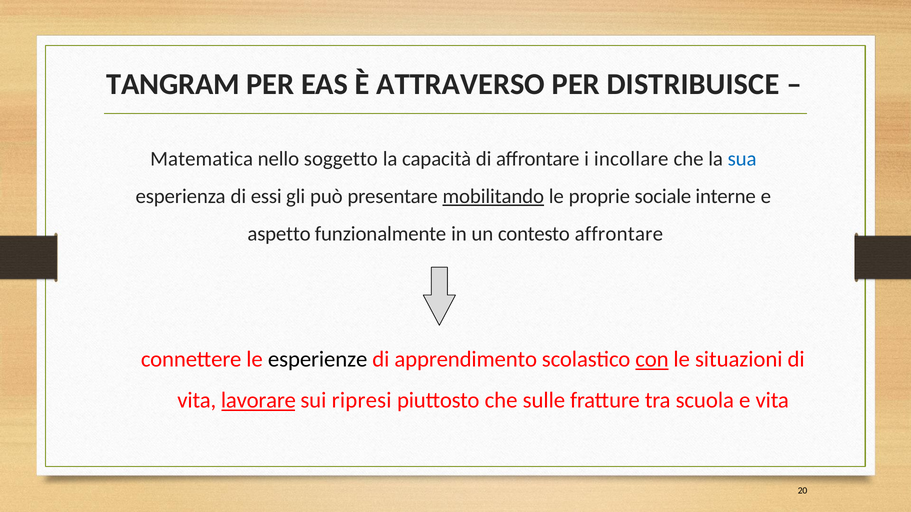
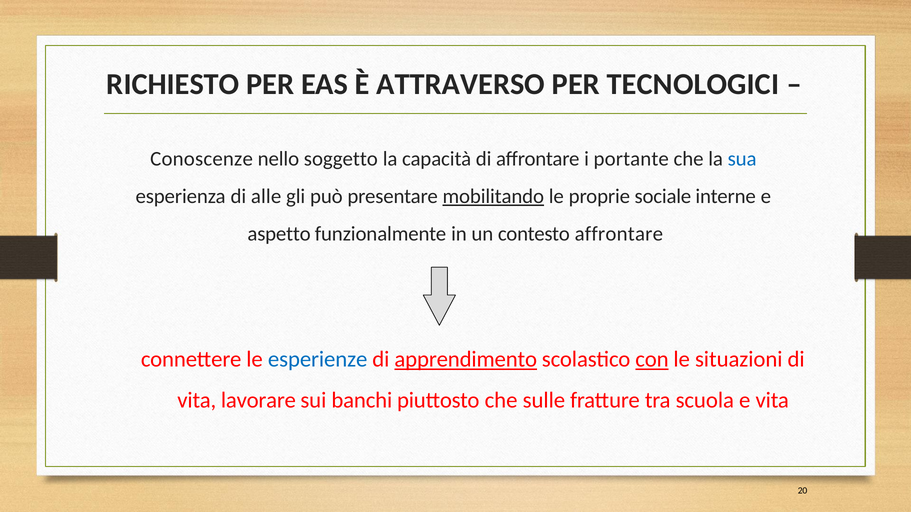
TANGRAM: TANGRAM -> RICHIESTO (173, 84)
DISTRIBUISCE: DISTRIBUISCE -> TECNOLOGICI (693, 84)
Matematica: Matematica -> Conoscenze (202, 159)
incollare: incollare -> portante (631, 159)
essi: essi -> alle (266, 196)
esperienze colour: black -> blue (318, 360)
apprendimento underline: none -> present (466, 360)
lavorare underline: present -> none (258, 401)
ripresi: ripresi -> banchi (362, 401)
